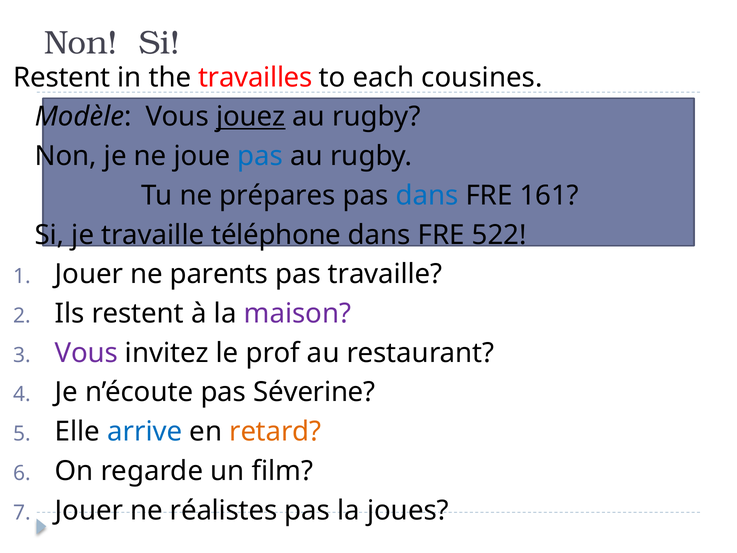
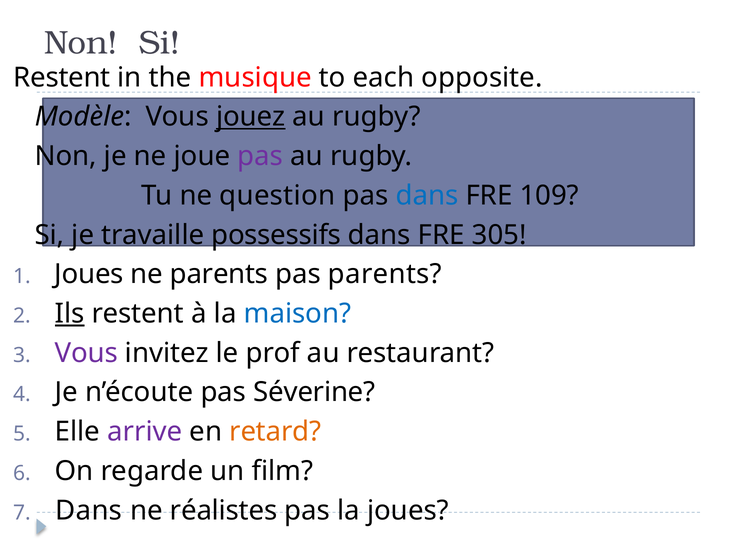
travailles: travailles -> musique (255, 77)
cousines: cousines -> opposite (482, 77)
pas colour: blue -> purple (260, 156)
prépares: prépares -> question (277, 195)
161: 161 -> 109 (549, 195)
téléphone: téléphone -> possessifs (276, 235)
522: 522 -> 305 (499, 235)
Jouer: Jouer -> Joues (89, 274)
pas travaille: travaille -> parents (385, 274)
Ils underline: none -> present (70, 314)
maison colour: purple -> blue (297, 314)
arrive colour: blue -> purple (145, 432)
Jouer: Jouer -> Dans (89, 510)
